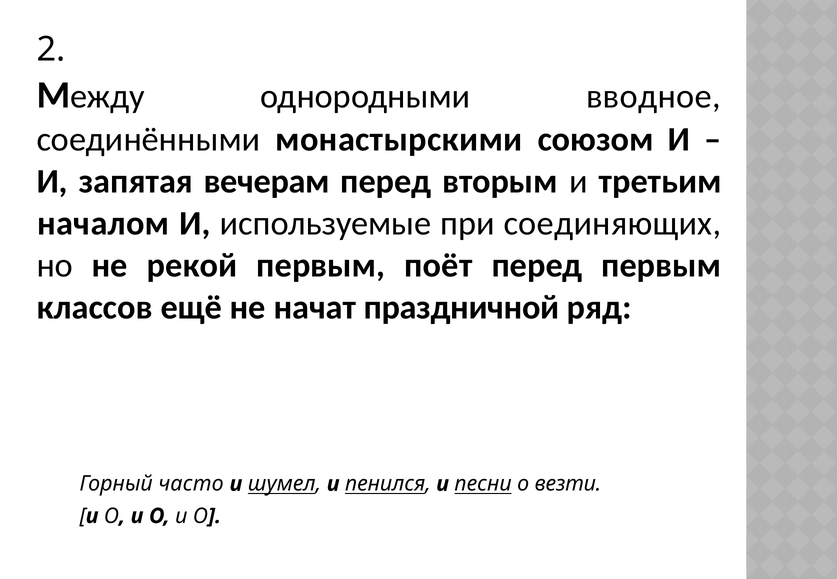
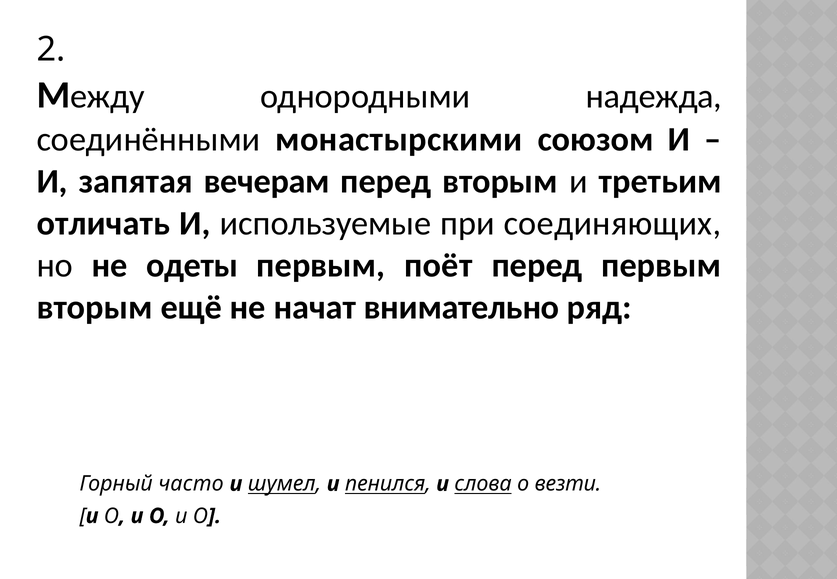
вводное: вводное -> надежда (654, 96)
началом: началом -> отличать (103, 223)
рекой: рекой -> одеты (192, 265)
классов: классов -> вторым (95, 307)
праздничной: праздничной -> внимательно (462, 307)
песни: песни -> слова (483, 484)
